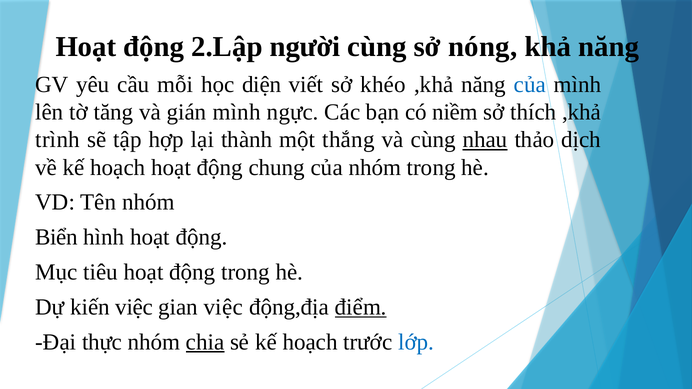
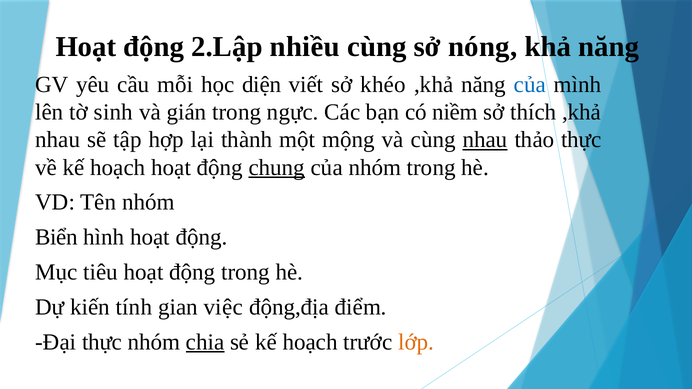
người: người -> nhiều (305, 47)
tăng: tăng -> sinh (113, 112)
gián mình: mình -> trong (237, 112)
trình: trình -> nhau (58, 140)
thắng: thắng -> mộng (349, 140)
thảo dịch: dịch -> thực (581, 140)
chung underline: none -> present (277, 168)
kiến việc: việc -> tính (134, 307)
điểm underline: present -> none (361, 307)
lớp colour: blue -> orange (416, 342)
